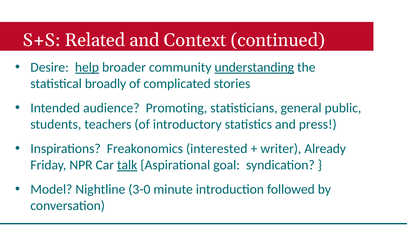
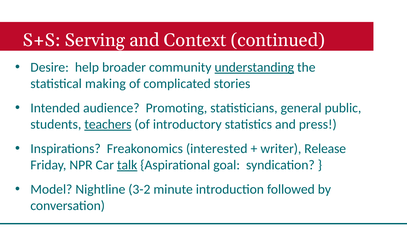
Related: Related -> Serving (95, 40)
help underline: present -> none (87, 67)
broadly: broadly -> making (105, 84)
teachers underline: none -> present (108, 124)
Already: Already -> Release (325, 149)
3-0: 3-0 -> 3-2 (139, 189)
